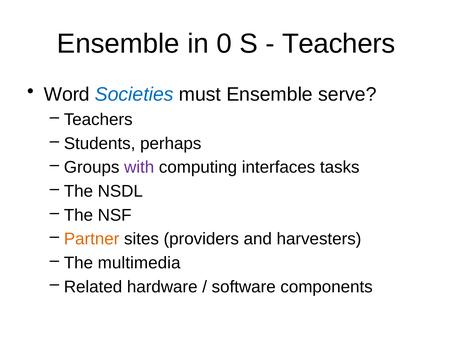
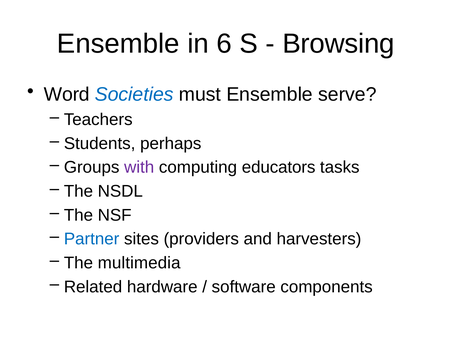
0: 0 -> 6 (224, 44)
Teachers: Teachers -> Browsing (339, 44)
interfaces: interfaces -> educators (279, 167)
Partner colour: orange -> blue (92, 239)
